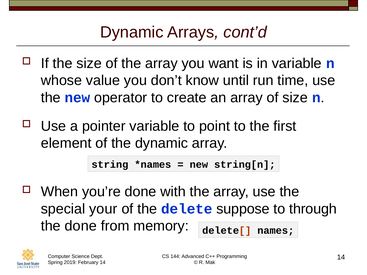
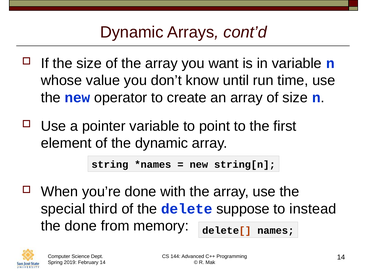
your: your -> third (103, 209)
through: through -> instead (313, 209)
